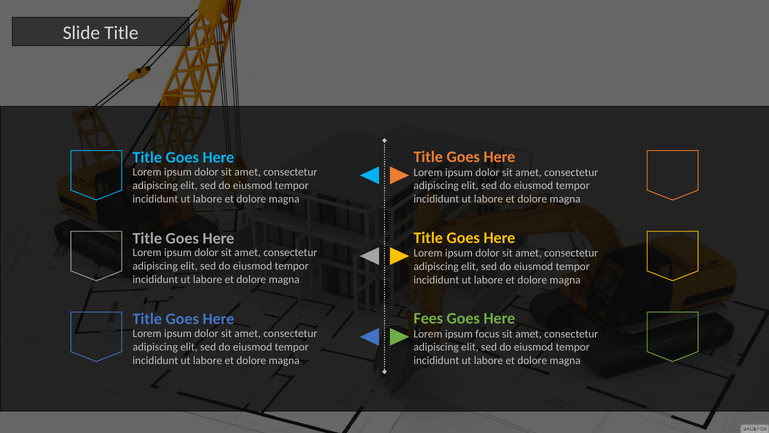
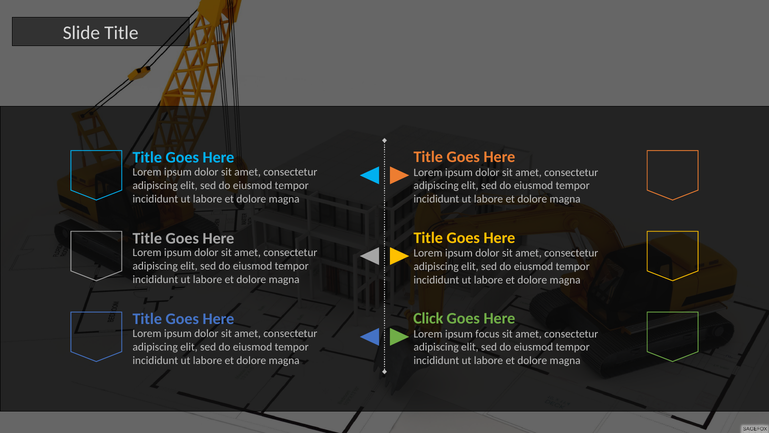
Fees: Fees -> Click (428, 318)
